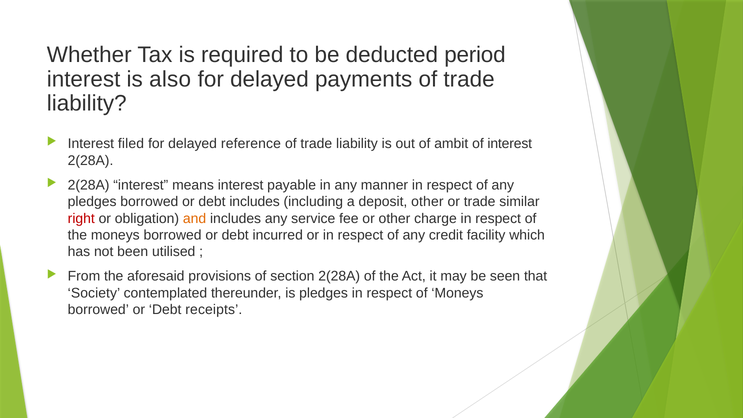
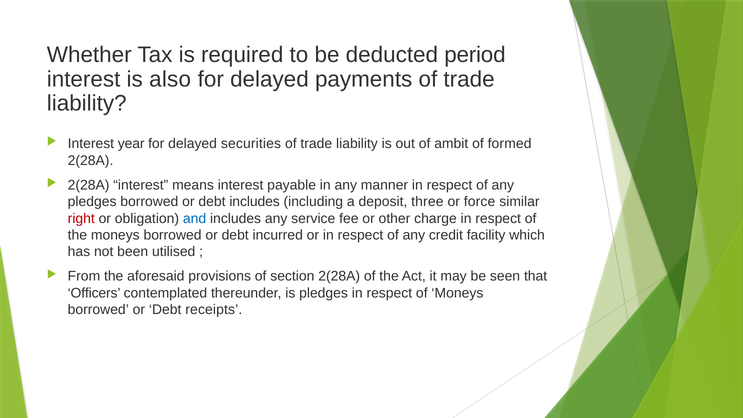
filed: filed -> year (131, 144)
reference: reference -> securities (251, 144)
of interest: interest -> formed (510, 144)
deposit other: other -> three (427, 202)
or trade: trade -> force (480, 202)
and colour: orange -> blue (195, 218)
Society: Society -> Officers (94, 293)
